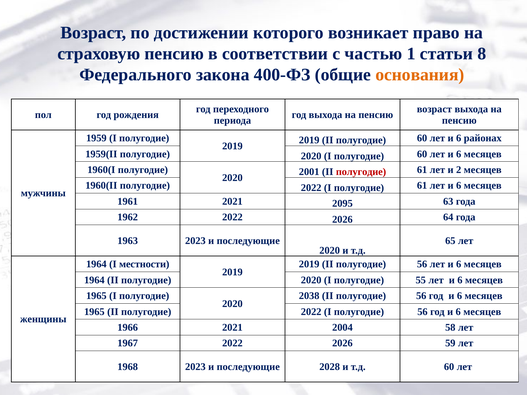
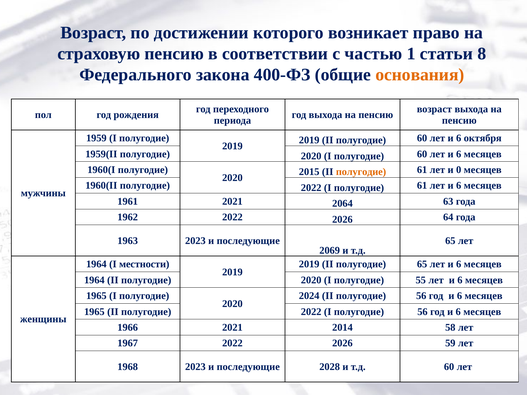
районах: районах -> октября (483, 138)
2001: 2001 -> 2015 (309, 172)
полугодие colour: red -> orange (361, 172)
2: 2 -> 0 (459, 170)
2095: 2095 -> 2064 (342, 204)
2020: 2020 -> 2069 (330, 251)
2019 II полугодие 56: 56 -> 65 (422, 264)
2038: 2038 -> 2024 (309, 296)
2004: 2004 -> 2014 (342, 328)
